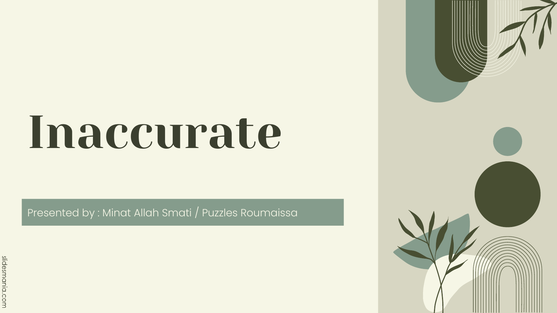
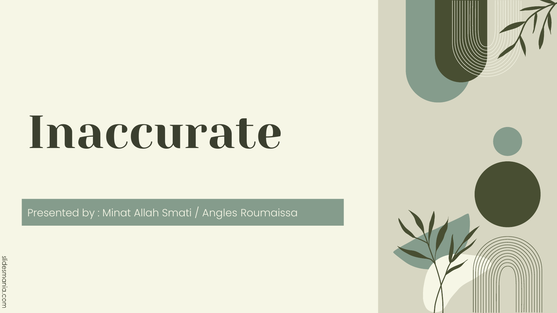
Puzzles: Puzzles -> Angles (220, 213)
